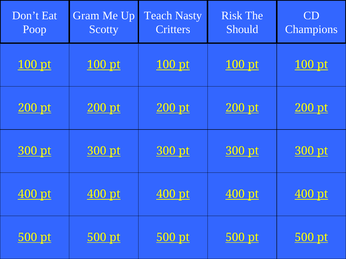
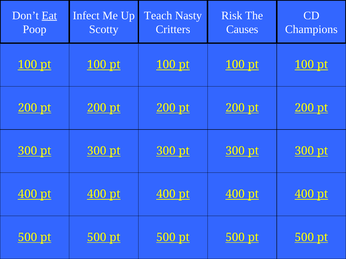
Eat underline: none -> present (49, 16)
Gram: Gram -> Infect (86, 16)
Should: Should -> Causes (242, 29)
